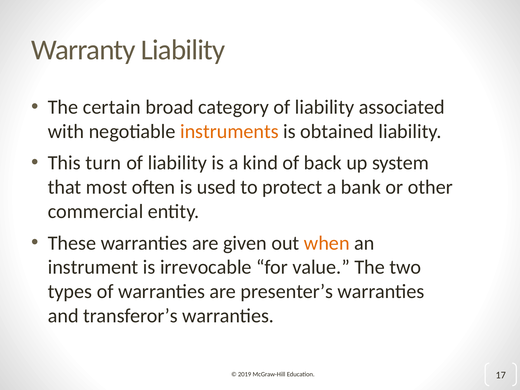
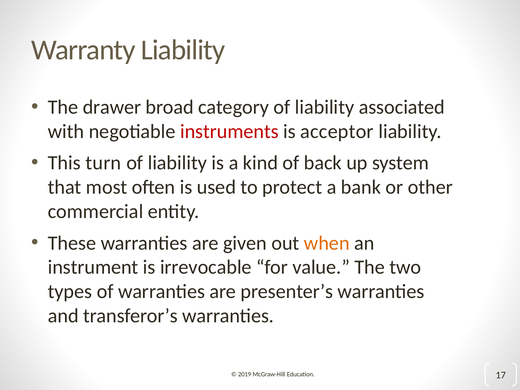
certain: certain -> drawer (112, 107)
instruments colour: orange -> red (229, 131)
obtained: obtained -> acceptor (337, 131)
